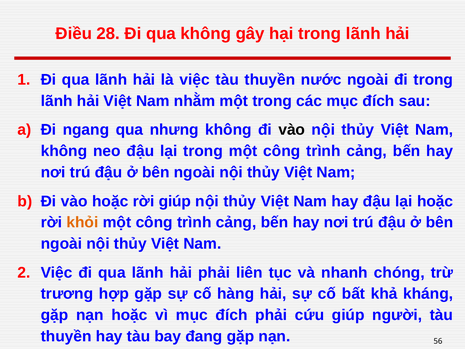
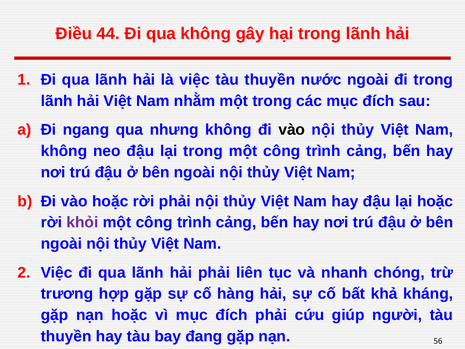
28: 28 -> 44 (108, 34)
rời giúp: giúp -> phải (175, 201)
khỏi colour: orange -> purple (82, 222)
